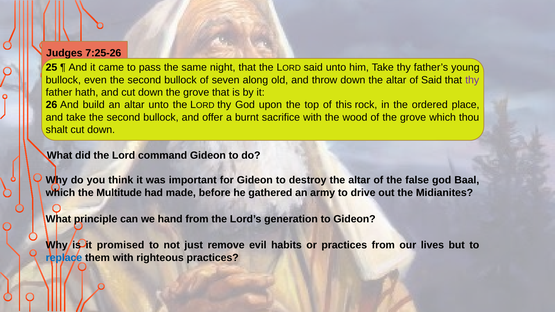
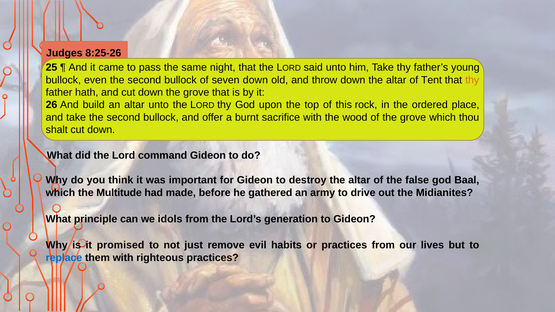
7:25-26: 7:25-26 -> 8:25-26 (103, 53)
seven along: along -> down (255, 80)
of Said: Said -> Tent (431, 80)
thy colour: purple -> orange (472, 80)
hand: hand -> idols (170, 219)
